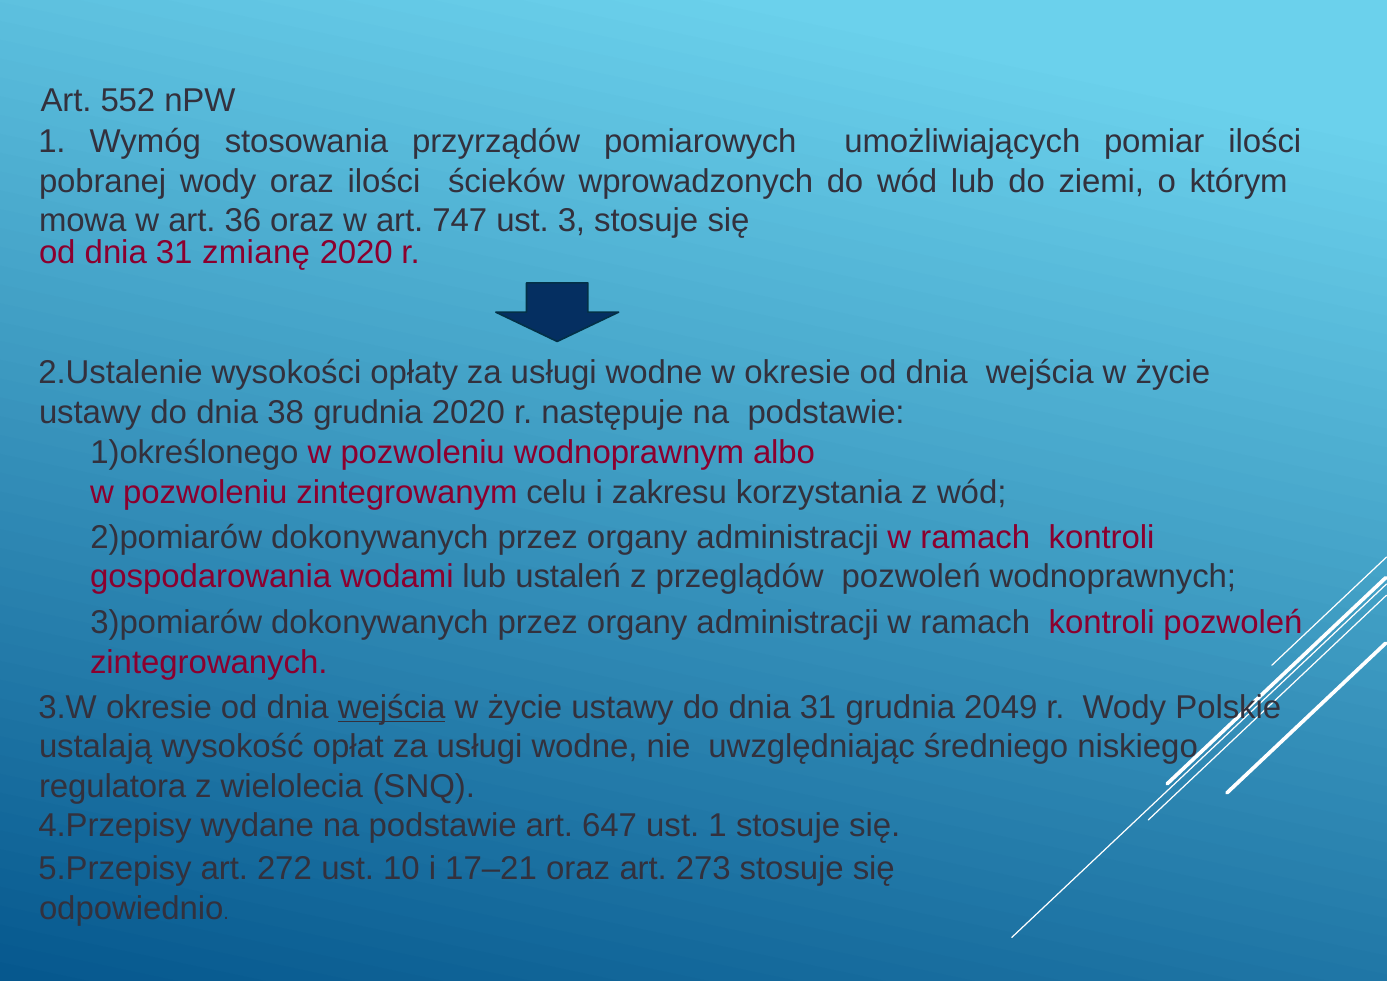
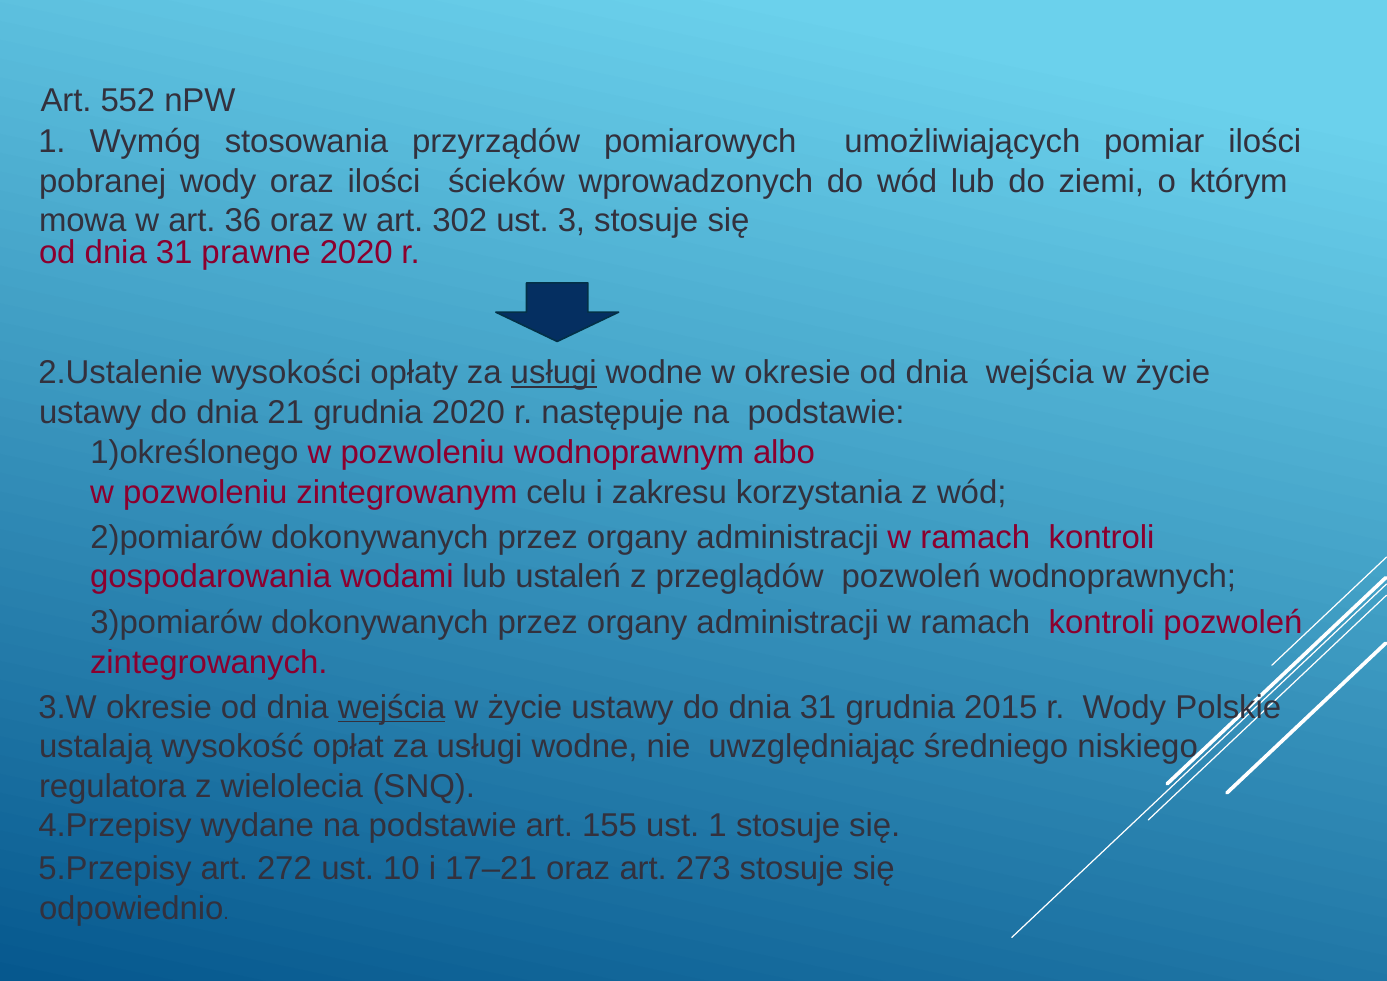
747: 747 -> 302 (460, 221)
zmianę: zmianę -> prawne (256, 252)
usługi underline: none -> present (554, 373)
38: 38 -> 21 (286, 412)
2049: 2049 -> 2015 (1001, 707)
647: 647 -> 155 (610, 826)
